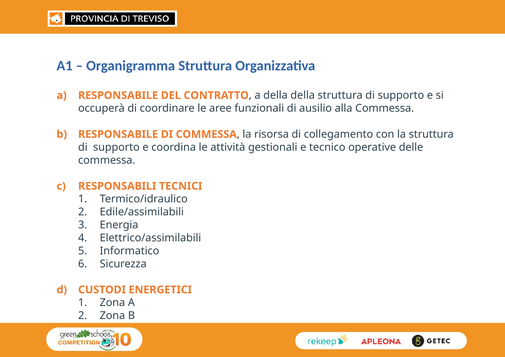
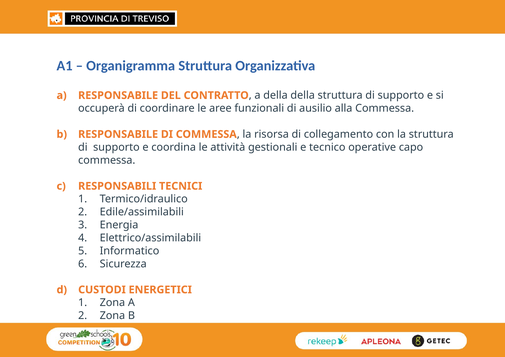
delle: delle -> capo (411, 147)
